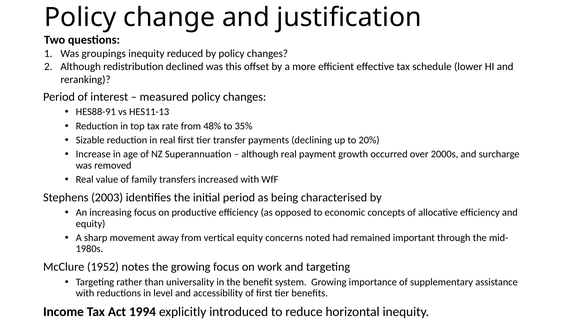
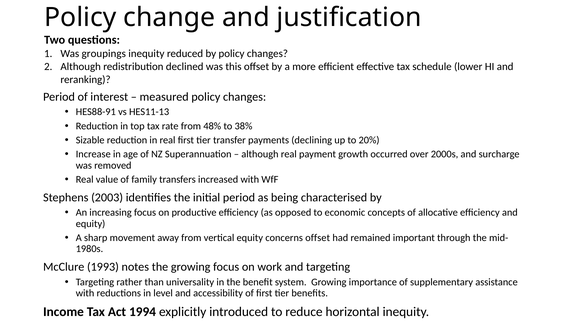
35%: 35% -> 38% (243, 126)
concerns noted: noted -> offset (318, 238)
1952: 1952 -> 1993 (103, 267)
